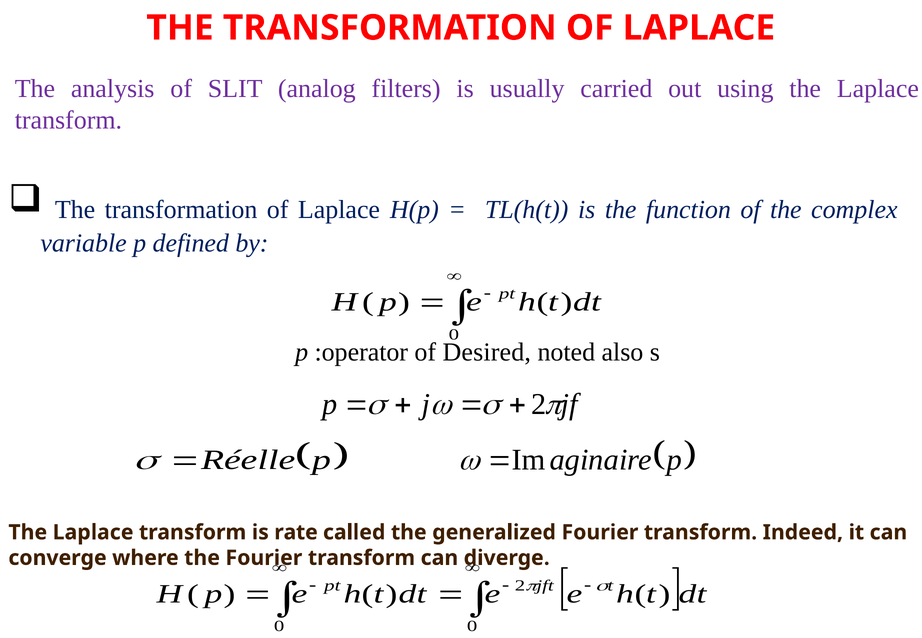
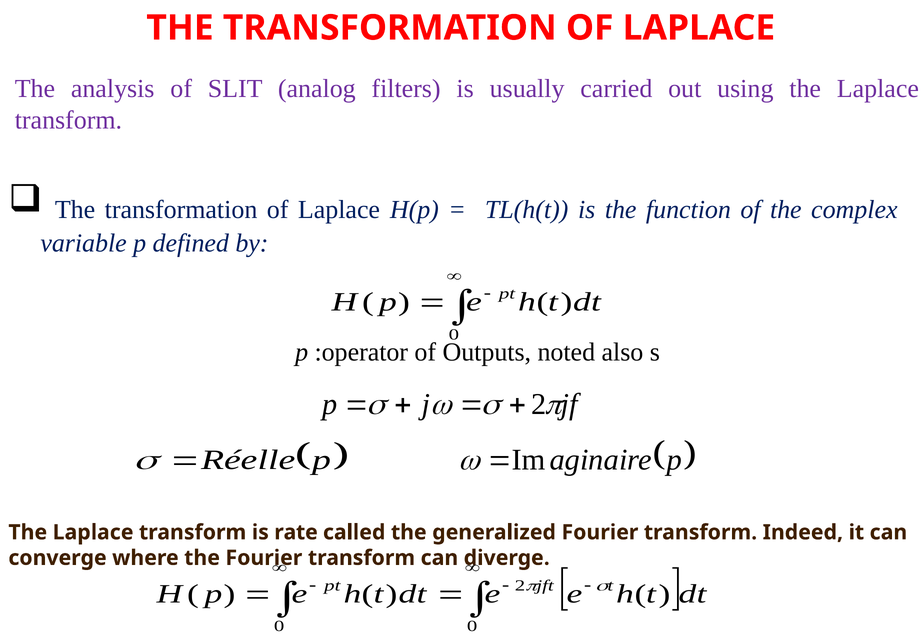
Desired: Desired -> Outputs (487, 352)
